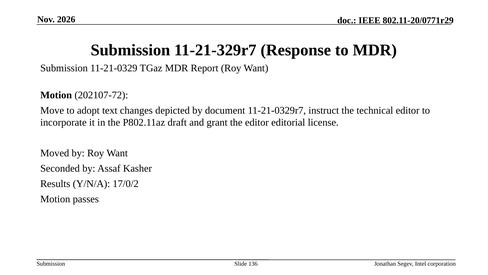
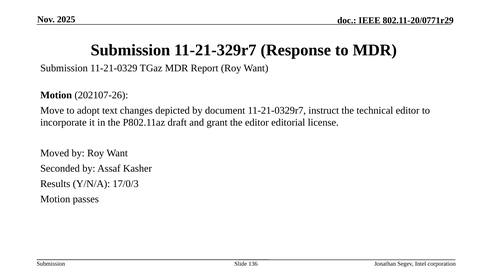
2026: 2026 -> 2025 (66, 19)
202107-72: 202107-72 -> 202107-26 (101, 95)
17/0/2: 17/0/2 -> 17/0/3 (126, 183)
